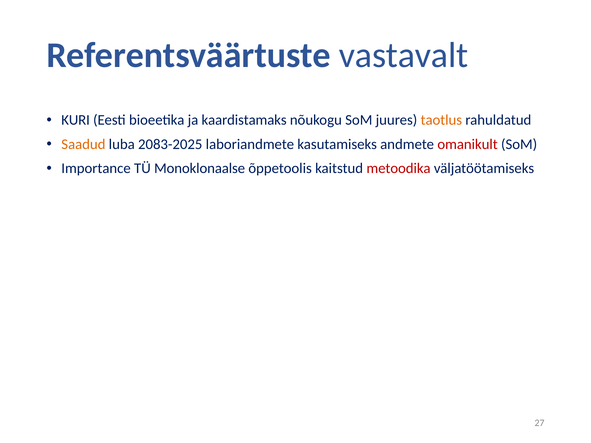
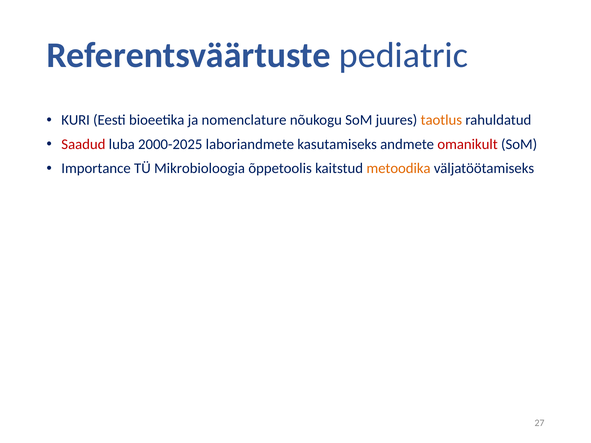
vastavalt: vastavalt -> pediatric (403, 55)
kaardistamaks: kaardistamaks -> nomenclature (244, 120)
Saadud colour: orange -> red (83, 144)
2083-2025: 2083-2025 -> 2000-2025 (170, 144)
Monoklonaalse: Monoklonaalse -> Mikrobioloogia (200, 168)
metoodika colour: red -> orange (399, 168)
